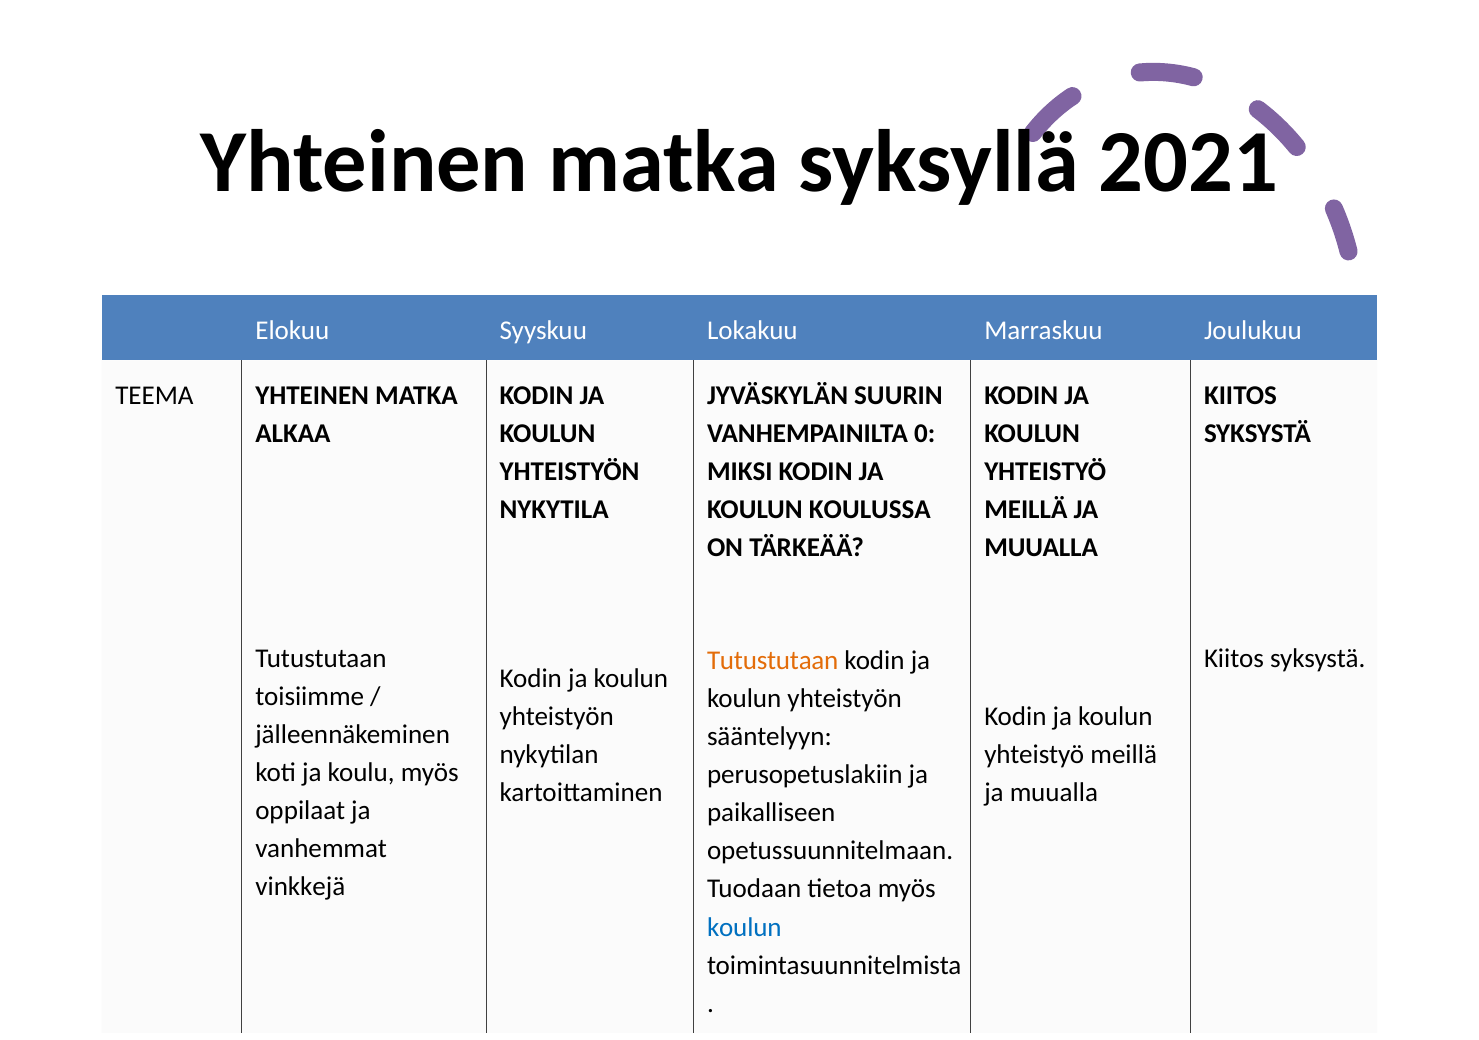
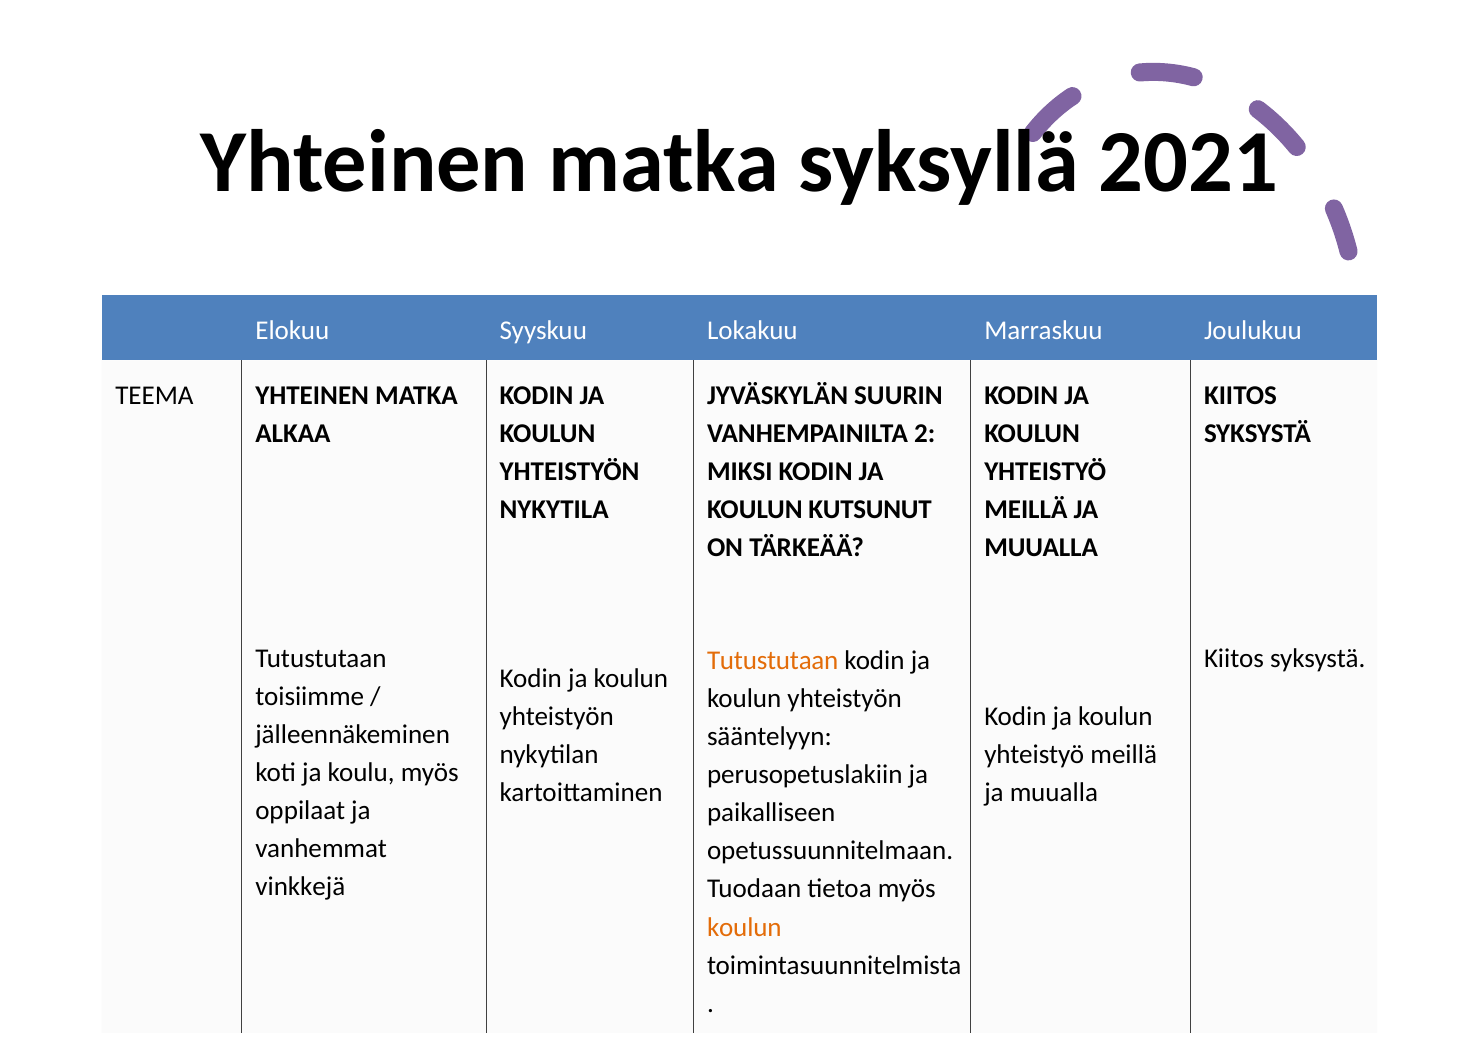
0: 0 -> 2 (925, 433)
KOULUSSA: KOULUSSA -> KUTSUNUT (870, 510)
koulun colour: blue -> orange (744, 927)
